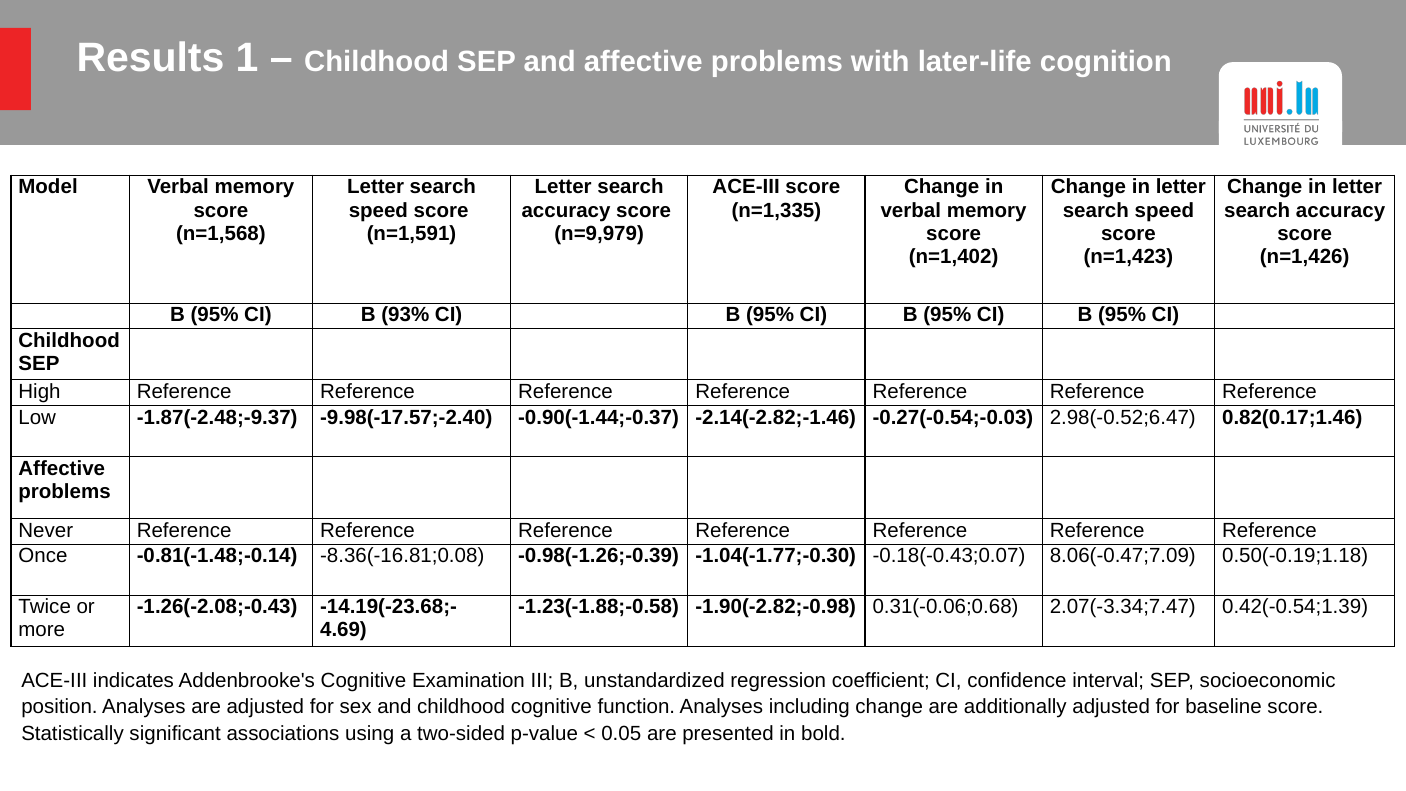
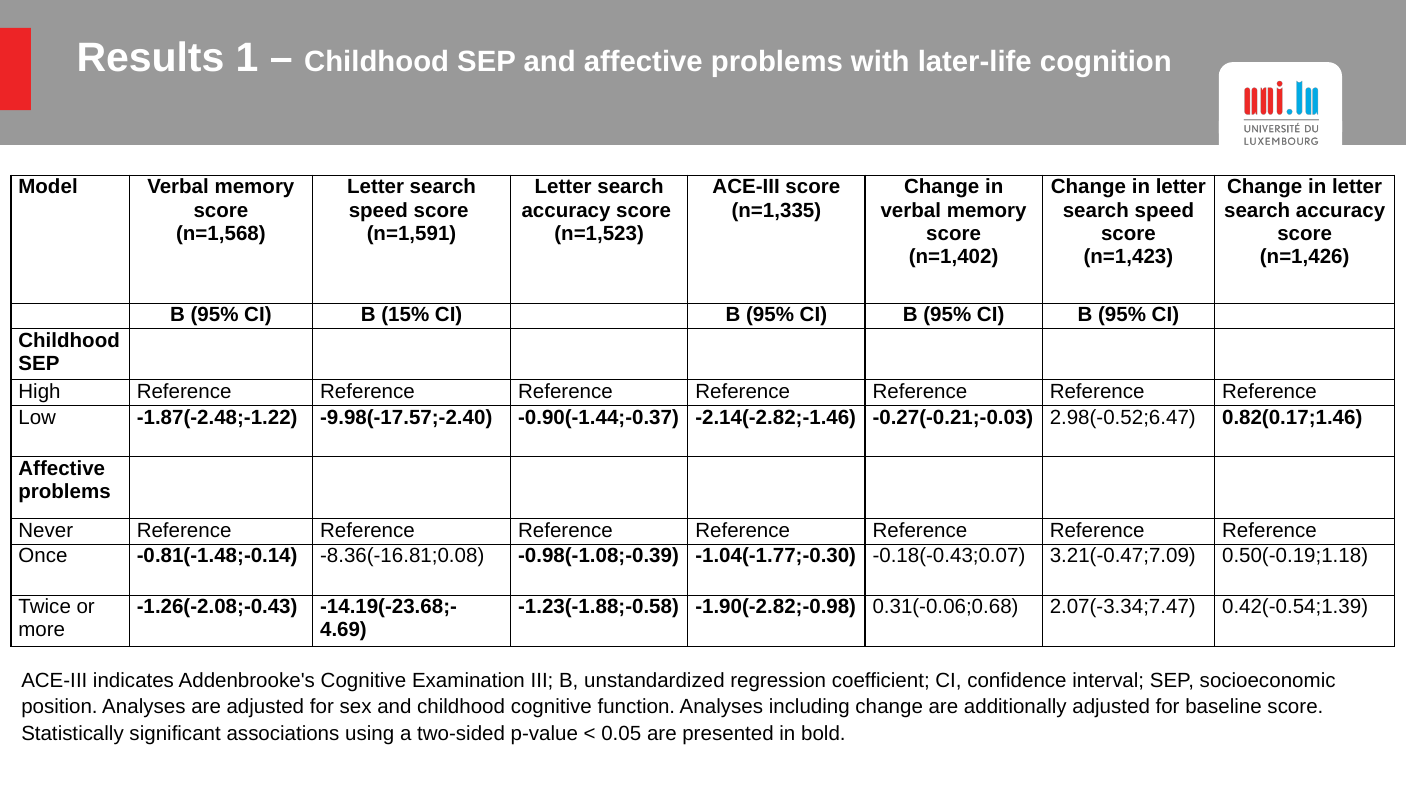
n=9,979: n=9,979 -> n=1,523 (599, 233)
93%: 93% -> 15% (405, 315)
-1.87(-2.48;-9.37: -1.87(-2.48;-9.37 -> -1.87(-2.48;-1.22 (217, 417)
-0.27(-0.54;-0.03: -0.27(-0.54;-0.03 -> -0.27(-0.21;-0.03 (953, 417)
-0.98(-1.26;-0.39: -0.98(-1.26;-0.39 -> -0.98(-1.08;-0.39 (598, 556)
8.06(-0.47;7.09: 8.06(-0.47;7.09 -> 3.21(-0.47;7.09 (1123, 556)
